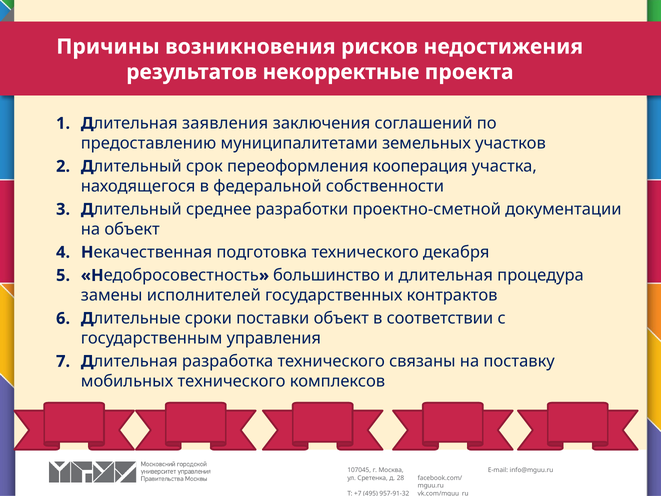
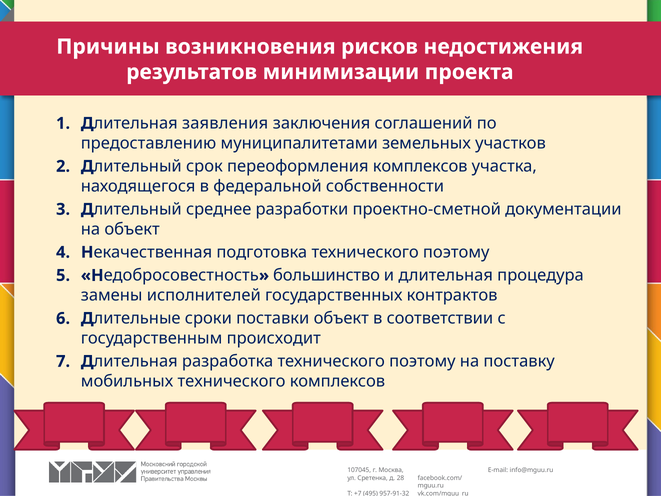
некорректные: некорректные -> минимизации (341, 72)
переоформления кооперация: кооперация -> комплексов (420, 166)
подготовка технического декабря: декабря -> поэтому (456, 252)
управления: управления -> происходит (274, 338)
разработка технического связаны: связаны -> поэтому (422, 361)
